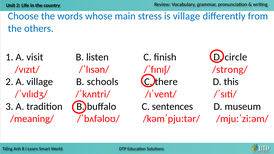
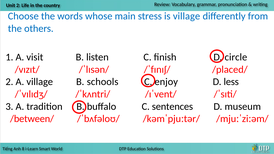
/strong/: /strong/ -> /placed/ (230, 70)
there: there -> enjoy (166, 82)
this: this -> less (231, 82)
/meaning/: /meaning/ -> /between/ (32, 119)
